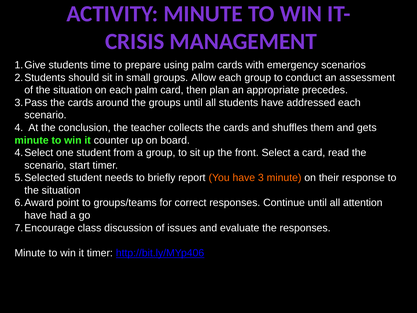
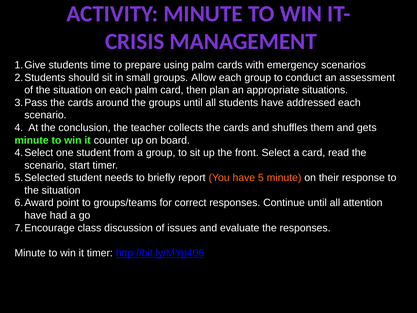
precedes: precedes -> situations (325, 90)
3: 3 -> 5 (261, 178)
